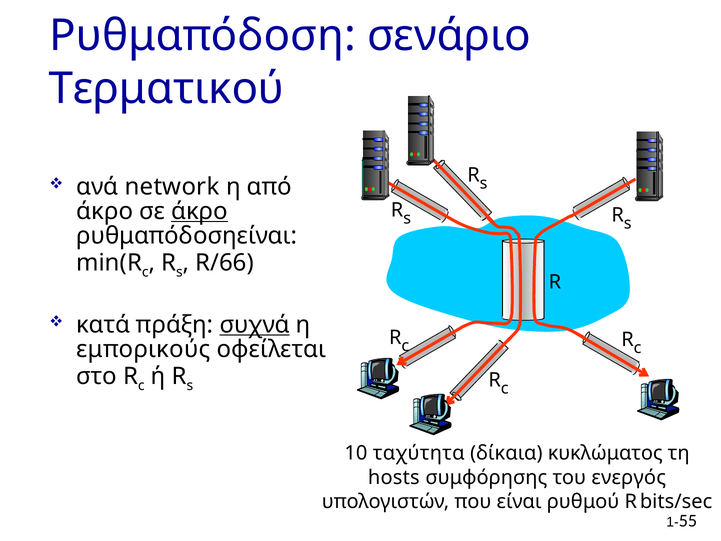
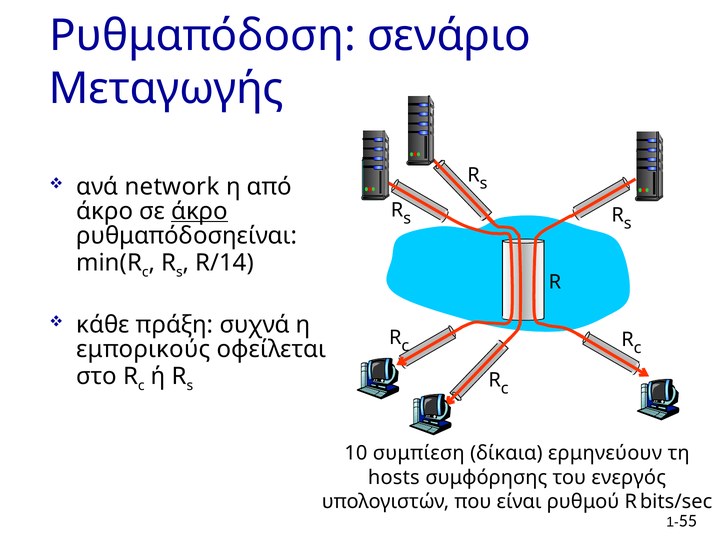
Τερματικού: Τερματικού -> Μεταγωγής (166, 89)
R/66: R/66 -> R/14 (225, 263)
κατά: κατά -> κάθε (103, 325)
συχνά underline: present -> none (255, 325)
ταχύτητα: ταχύτητα -> συμπίεση (419, 453)
κυκλώματος: κυκλώματος -> ερμηνεύουν (605, 453)
